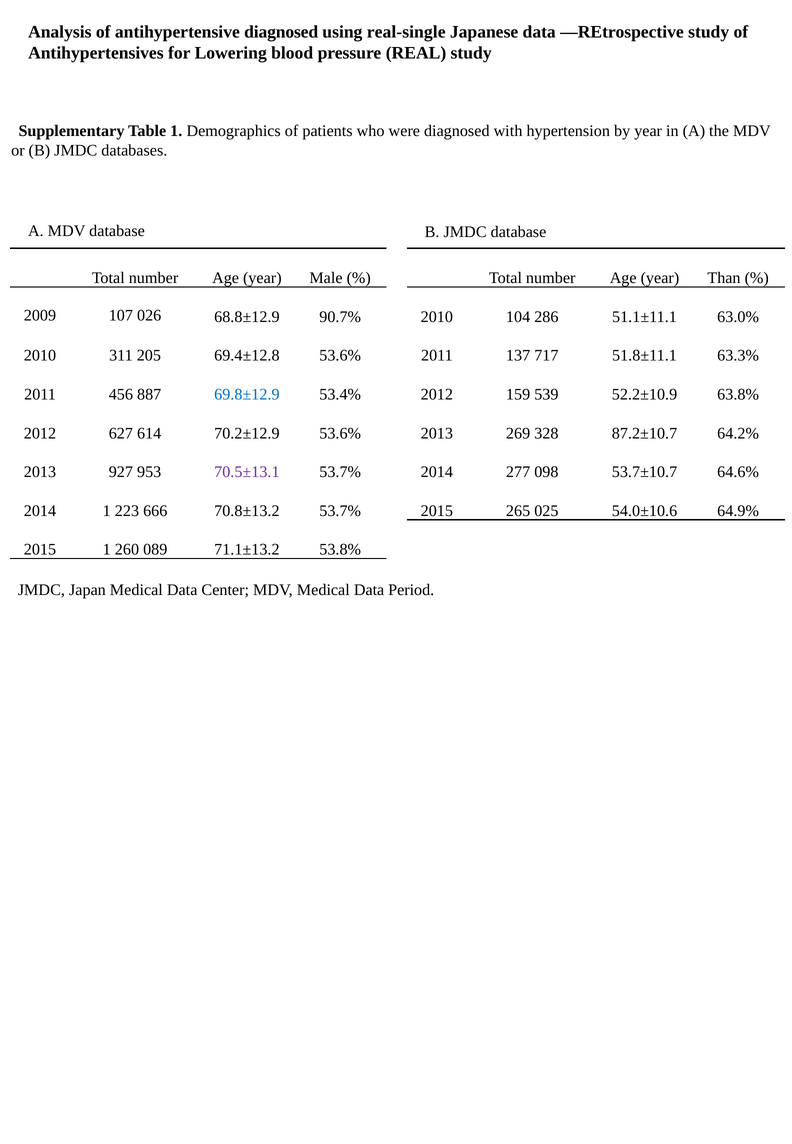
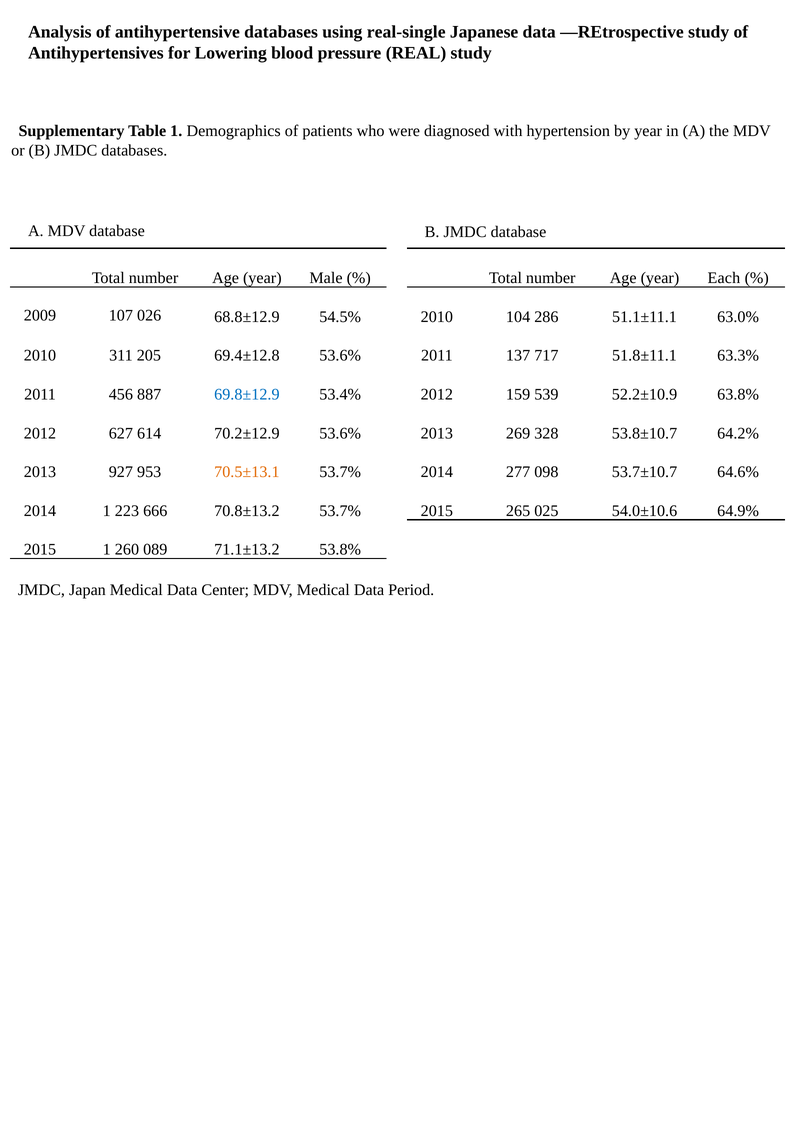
antihypertensive diagnosed: diagnosed -> databases (281, 32)
Than: Than -> Each (724, 278)
90.7%: 90.7% -> 54.5% (340, 317)
87.2±10.7: 87.2±10.7 -> 53.8±10.7 (645, 433)
70.5±13.1 colour: purple -> orange (247, 472)
